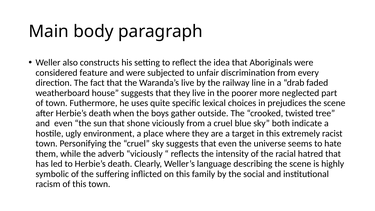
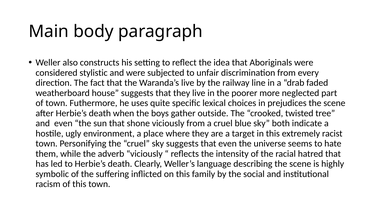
feature: feature -> stylistic (94, 73)
